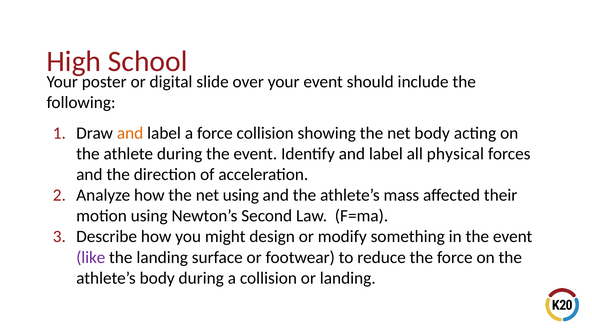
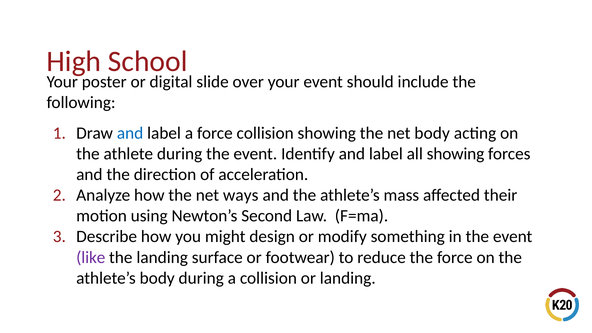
and colour: orange -> blue (130, 133)
all physical: physical -> showing (456, 154)
net using: using -> ways (241, 195)
